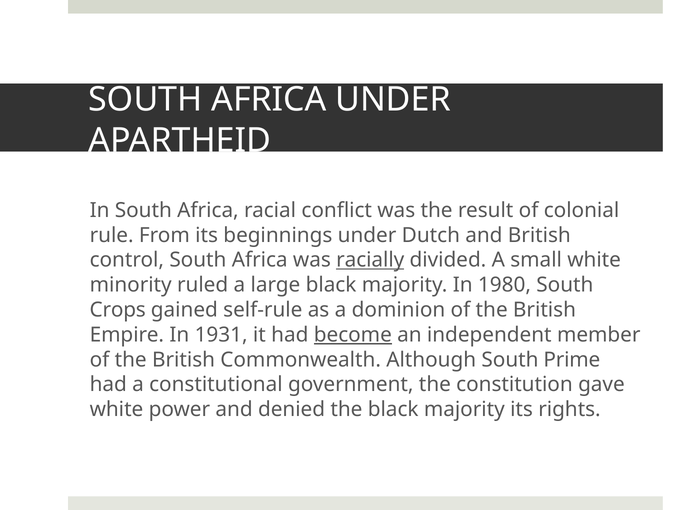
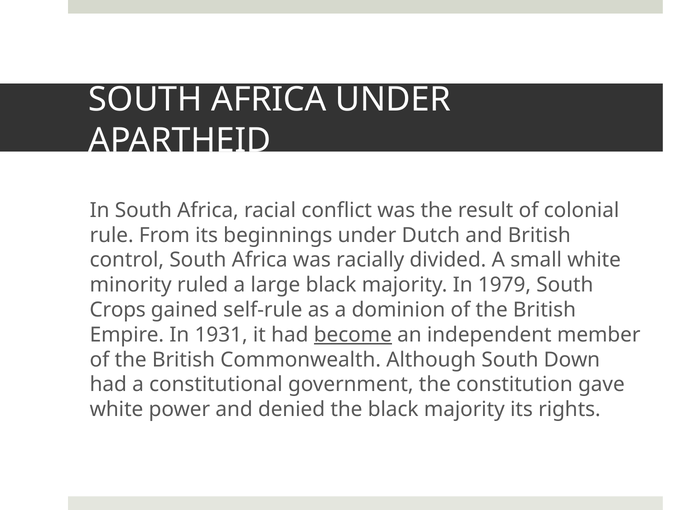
racially underline: present -> none (370, 260)
1980: 1980 -> 1979 (504, 285)
Prime: Prime -> Down (572, 360)
